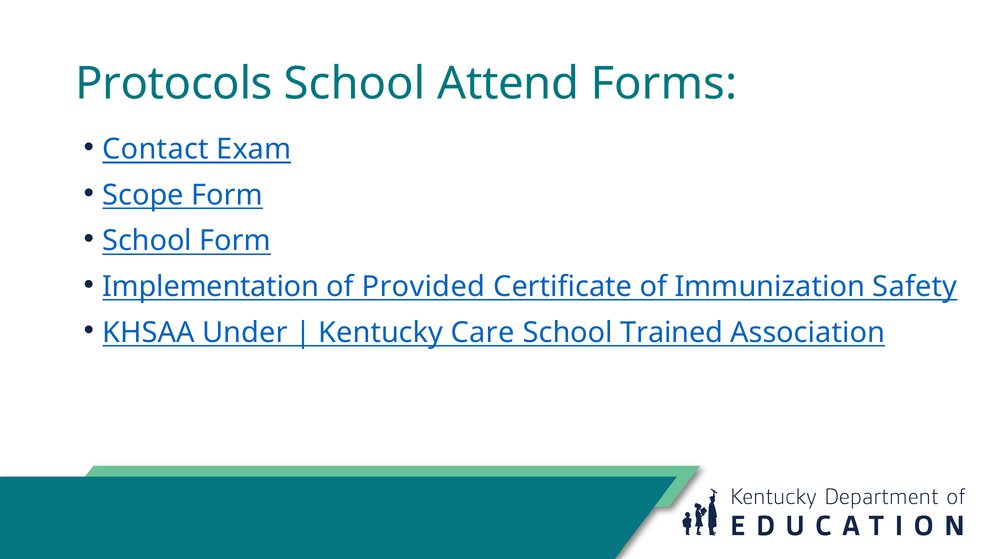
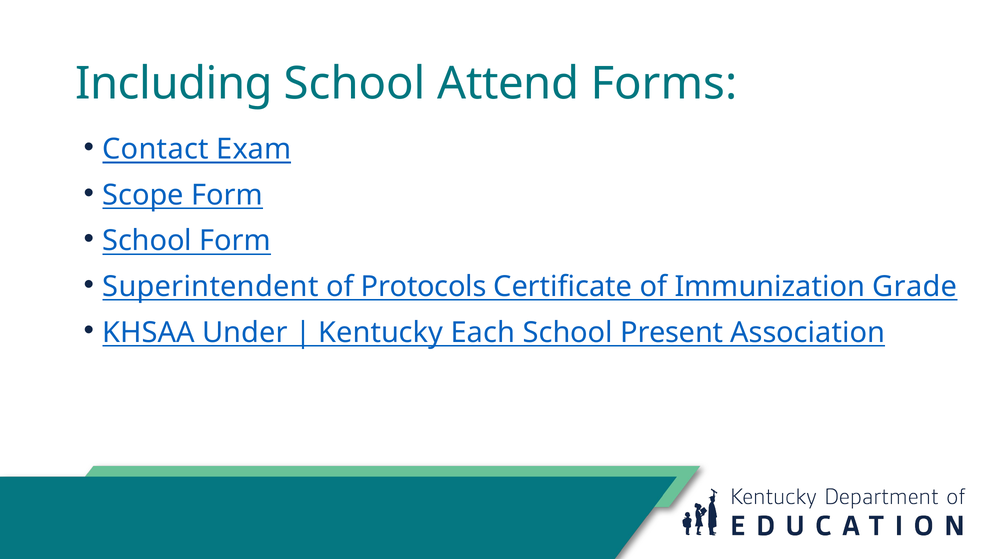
Protocols: Protocols -> Including (174, 84)
Implementation: Implementation -> Superintendent (210, 287)
Provided: Provided -> Protocols (424, 287)
Safety: Safety -> Grade (915, 287)
Care: Care -> Each (483, 333)
Trained: Trained -> Present (672, 333)
